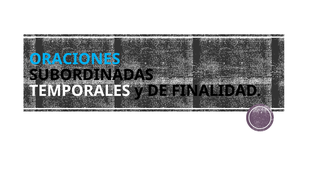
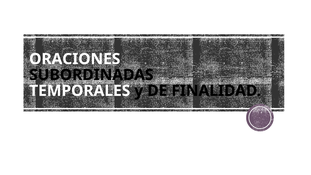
ORACIONES colour: light blue -> white (75, 59)
